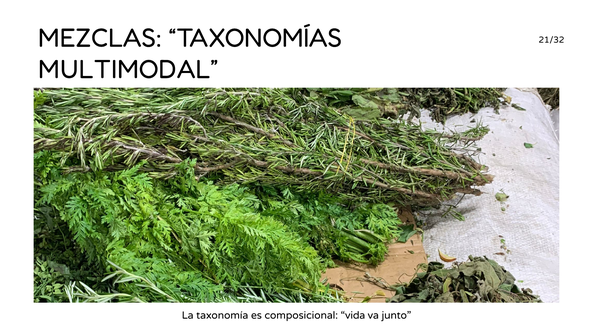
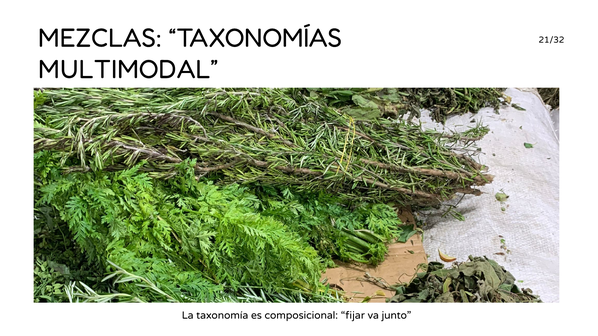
vida: vida -> fijar (353, 316)
